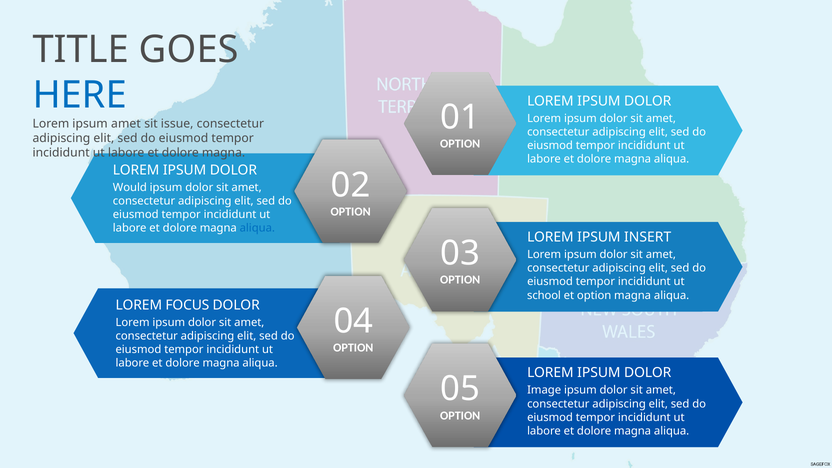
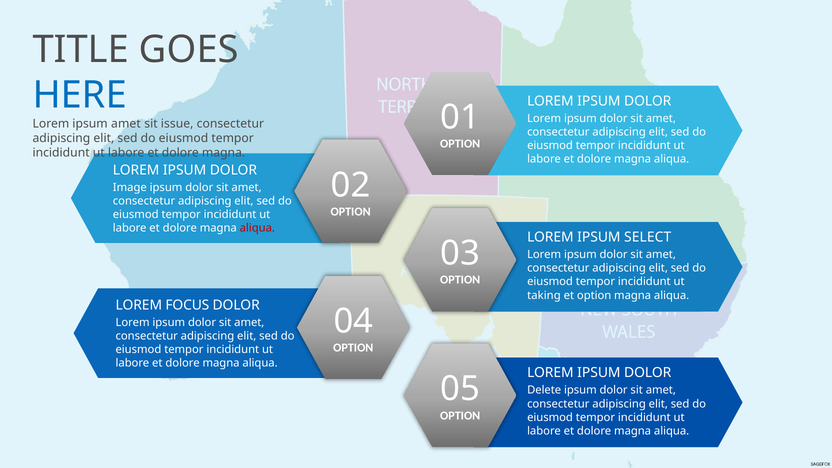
Would: Would -> Image (130, 188)
aliqua colour: blue -> red (257, 228)
INSERT: INSERT -> SELECT (648, 237)
school: school -> taking (544, 295)
Image: Image -> Delete (544, 390)
